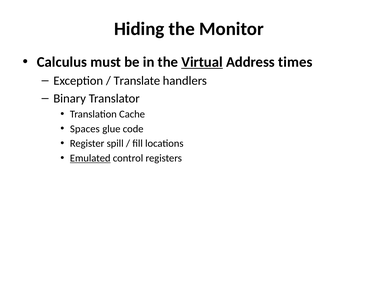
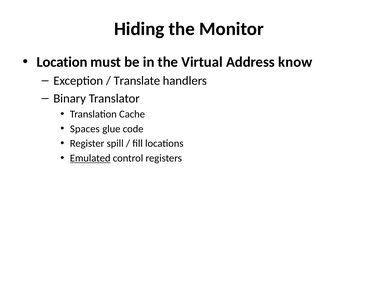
Calculus: Calculus -> Location (62, 62)
Virtual underline: present -> none (202, 62)
times: times -> know (295, 62)
